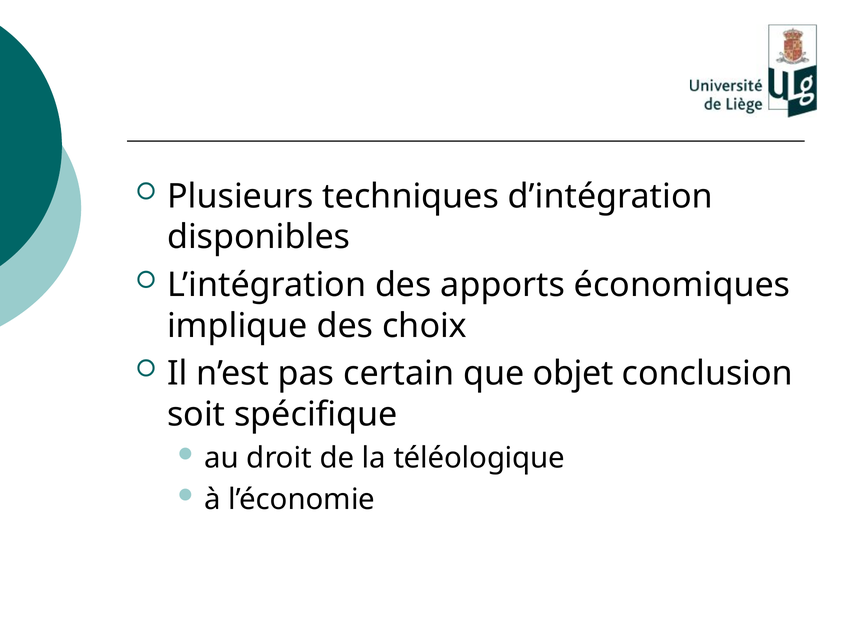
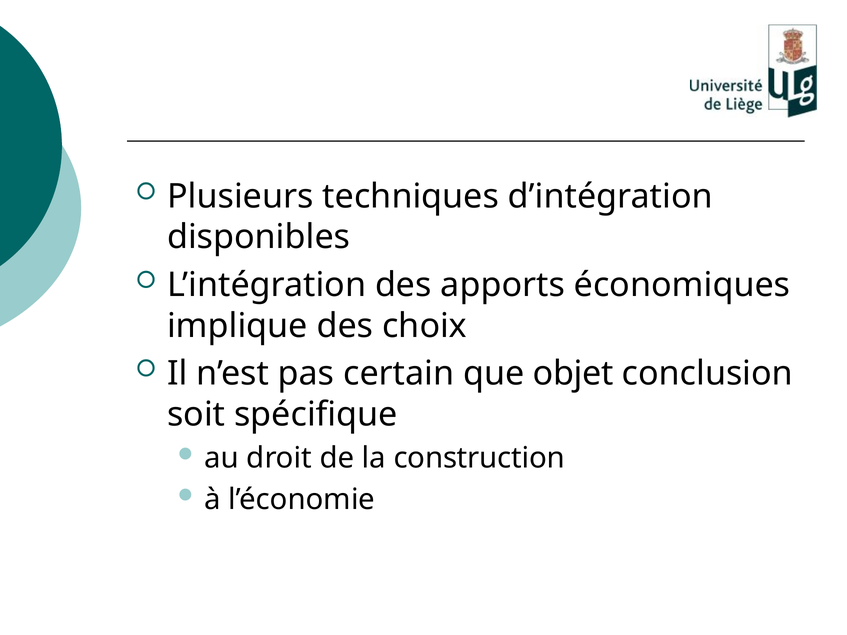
téléologique: téléologique -> construction (479, 458)
